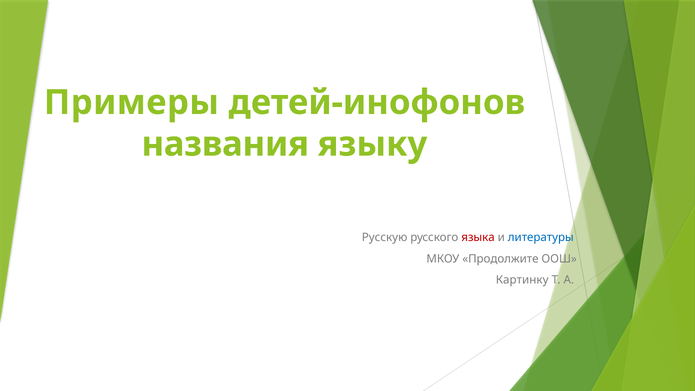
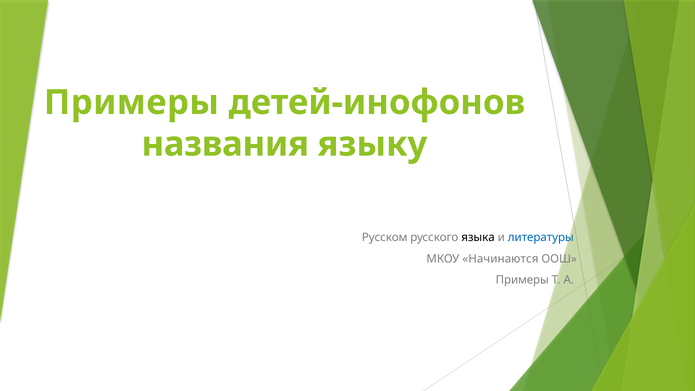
Русскую: Русскую -> Русском (385, 238)
языка colour: red -> black (478, 238)
Продолжите: Продолжите -> Начинаются (500, 259)
Картинку: Картинку -> Примеры (522, 280)
